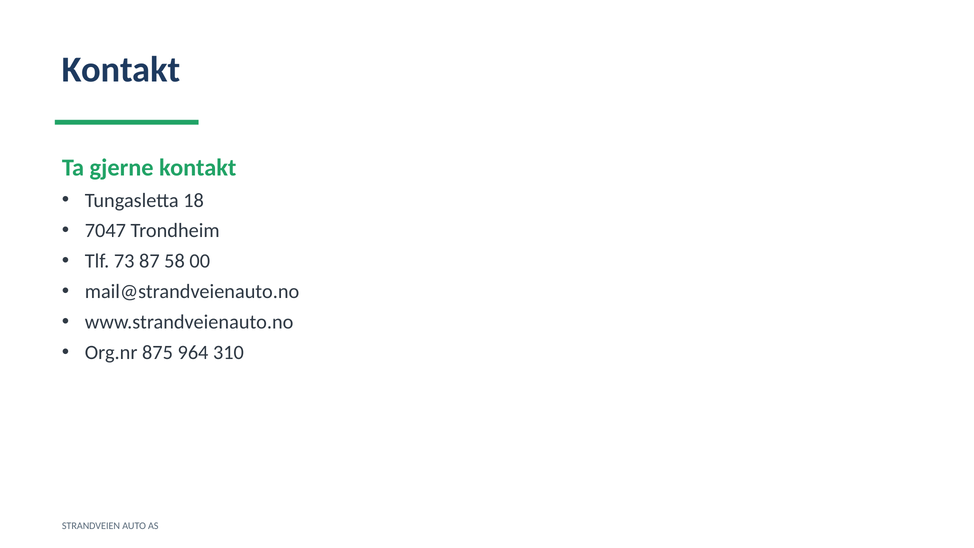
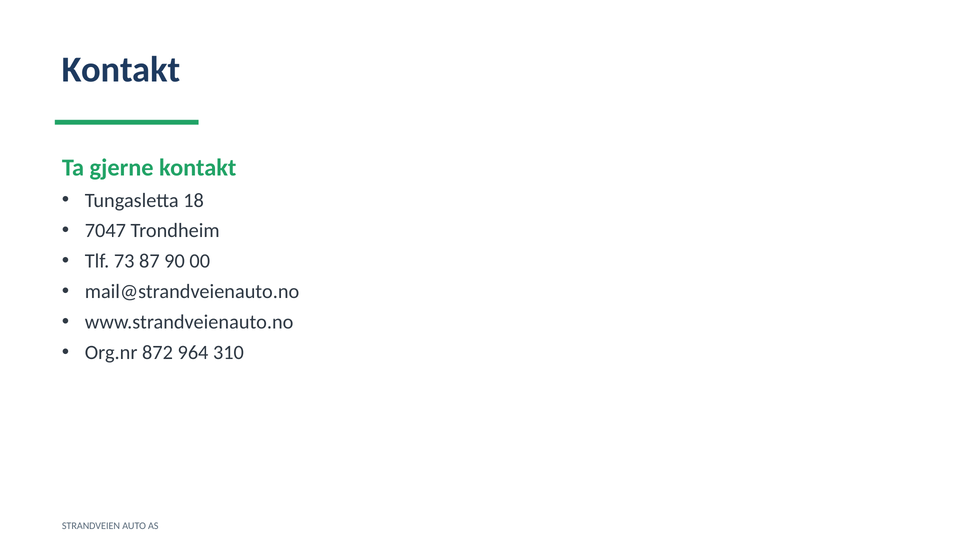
58: 58 -> 90 (175, 261)
875: 875 -> 872 (157, 353)
